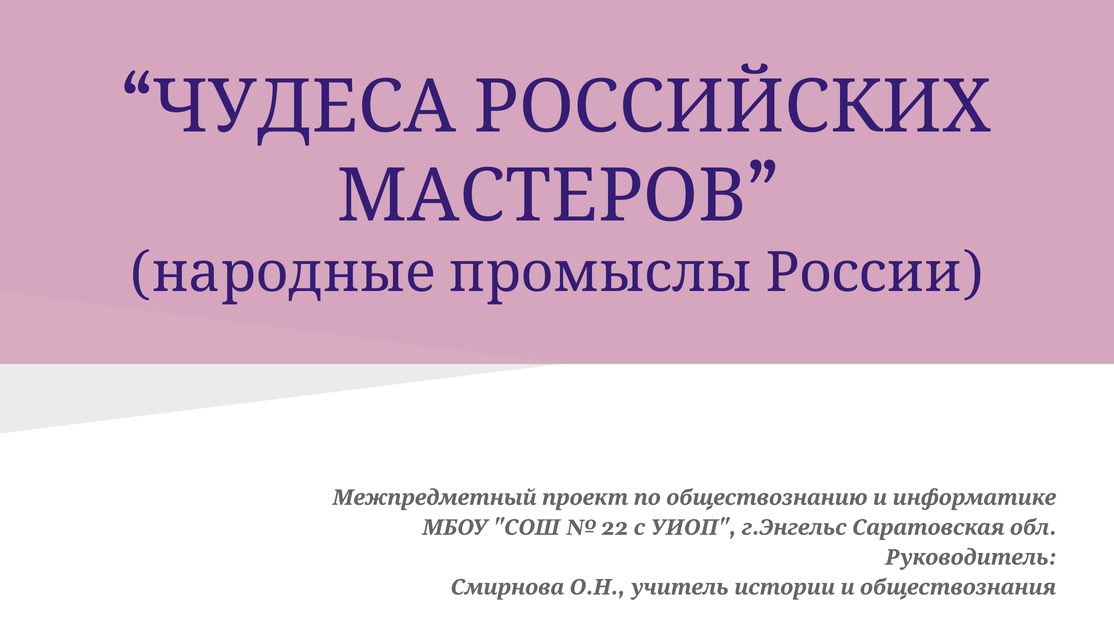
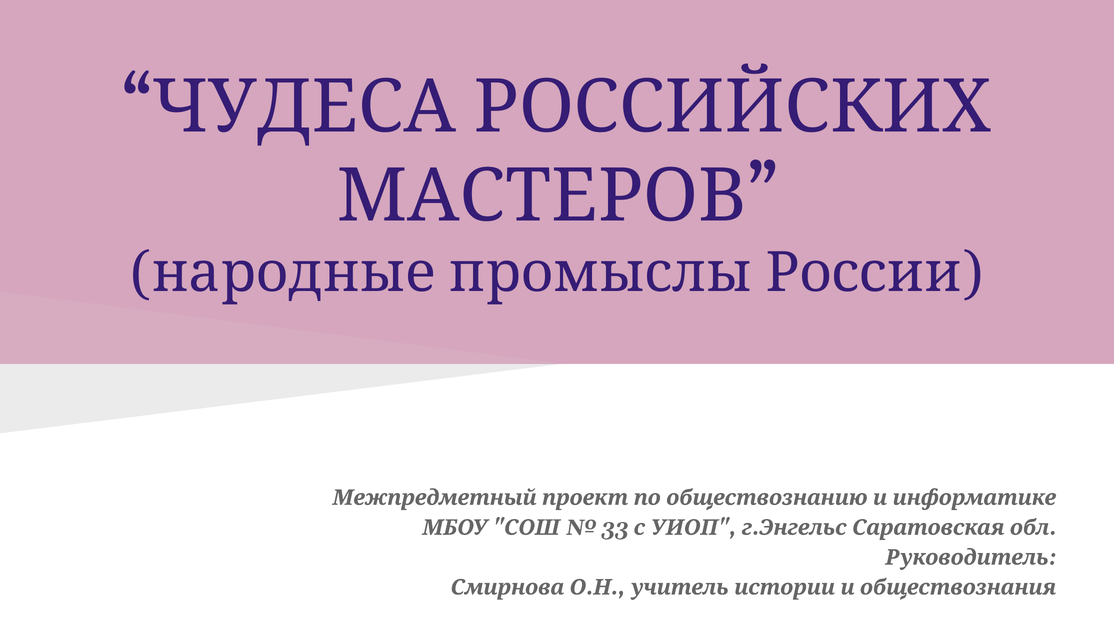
22: 22 -> 33 (615, 527)
